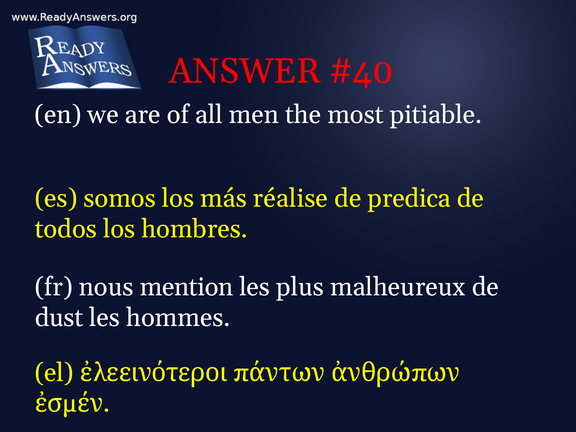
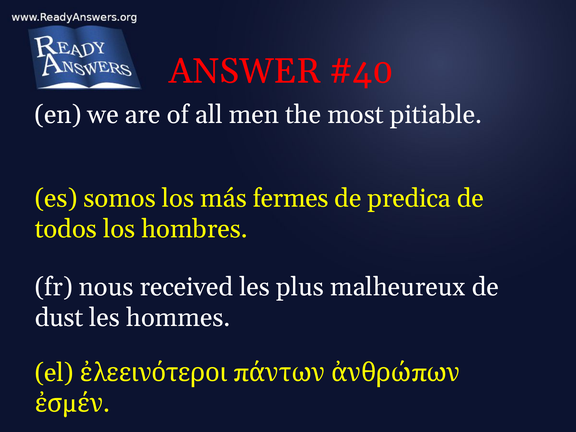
réalise: réalise -> fermes (291, 198)
mention: mention -> received (186, 287)
